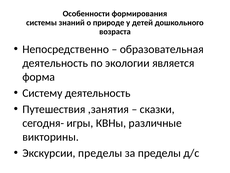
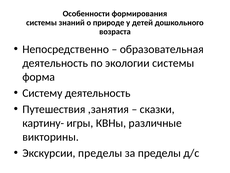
экологии является: является -> системы (173, 63)
сегодня-: сегодня- -> картину- (43, 123)
